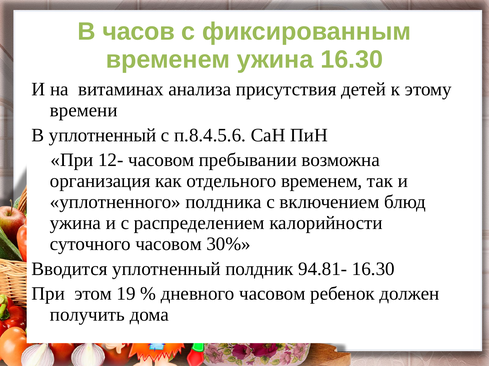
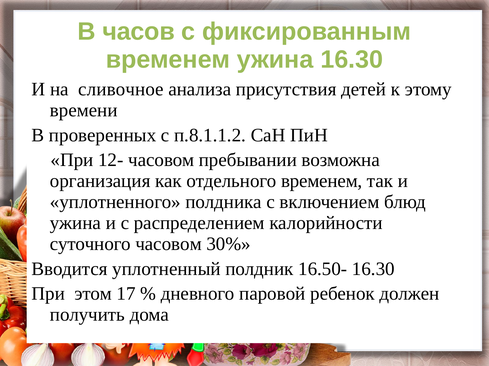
витаминах: витаминах -> сливочное (121, 90)
В уплотненный: уплотненный -> проверенных (103, 135)
п.8.4.5.6: п.8.4.5.6 -> п.8.1.1.2 (210, 135)
94.81-: 94.81- -> 16.50- (323, 269)
19: 19 -> 17 (126, 294)
дневного часовом: часовом -> паровой (272, 294)
